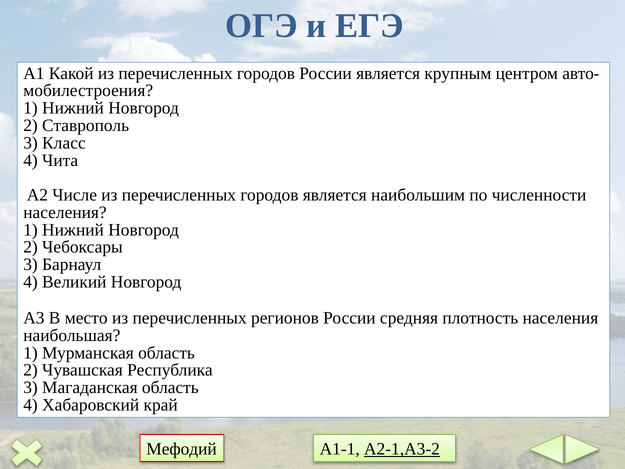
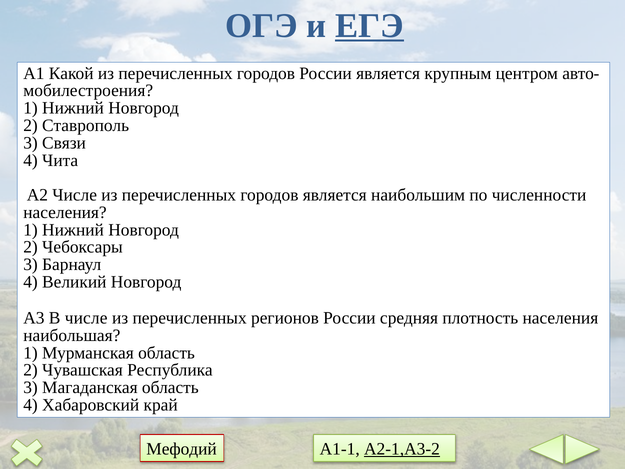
ЕГЭ underline: none -> present (369, 26)
Класс: Класс -> Связи (64, 143)
В место: место -> числе (86, 318)
